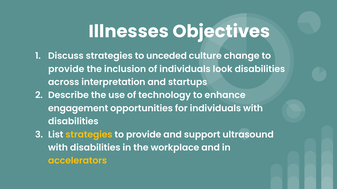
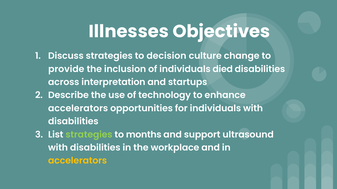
unceded: unceded -> decision (166, 56)
look: look -> died (223, 69)
engagement: engagement -> accelerators (78, 109)
strategies colour: yellow -> light green (89, 135)
provide: provide -> months (144, 135)
